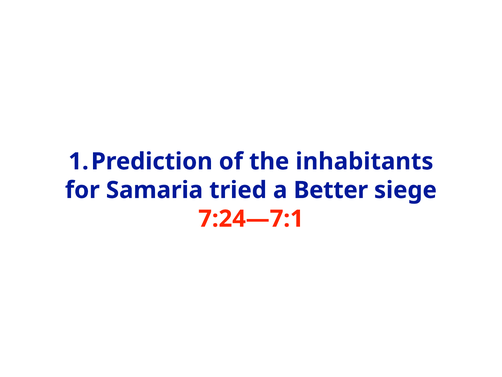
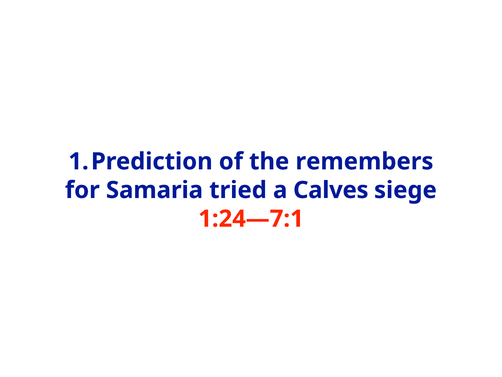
inhabitants: inhabitants -> remembers (364, 161)
Better: Better -> Calves (331, 190)
7:24—7:1: 7:24—7:1 -> 1:24—7:1 (251, 219)
